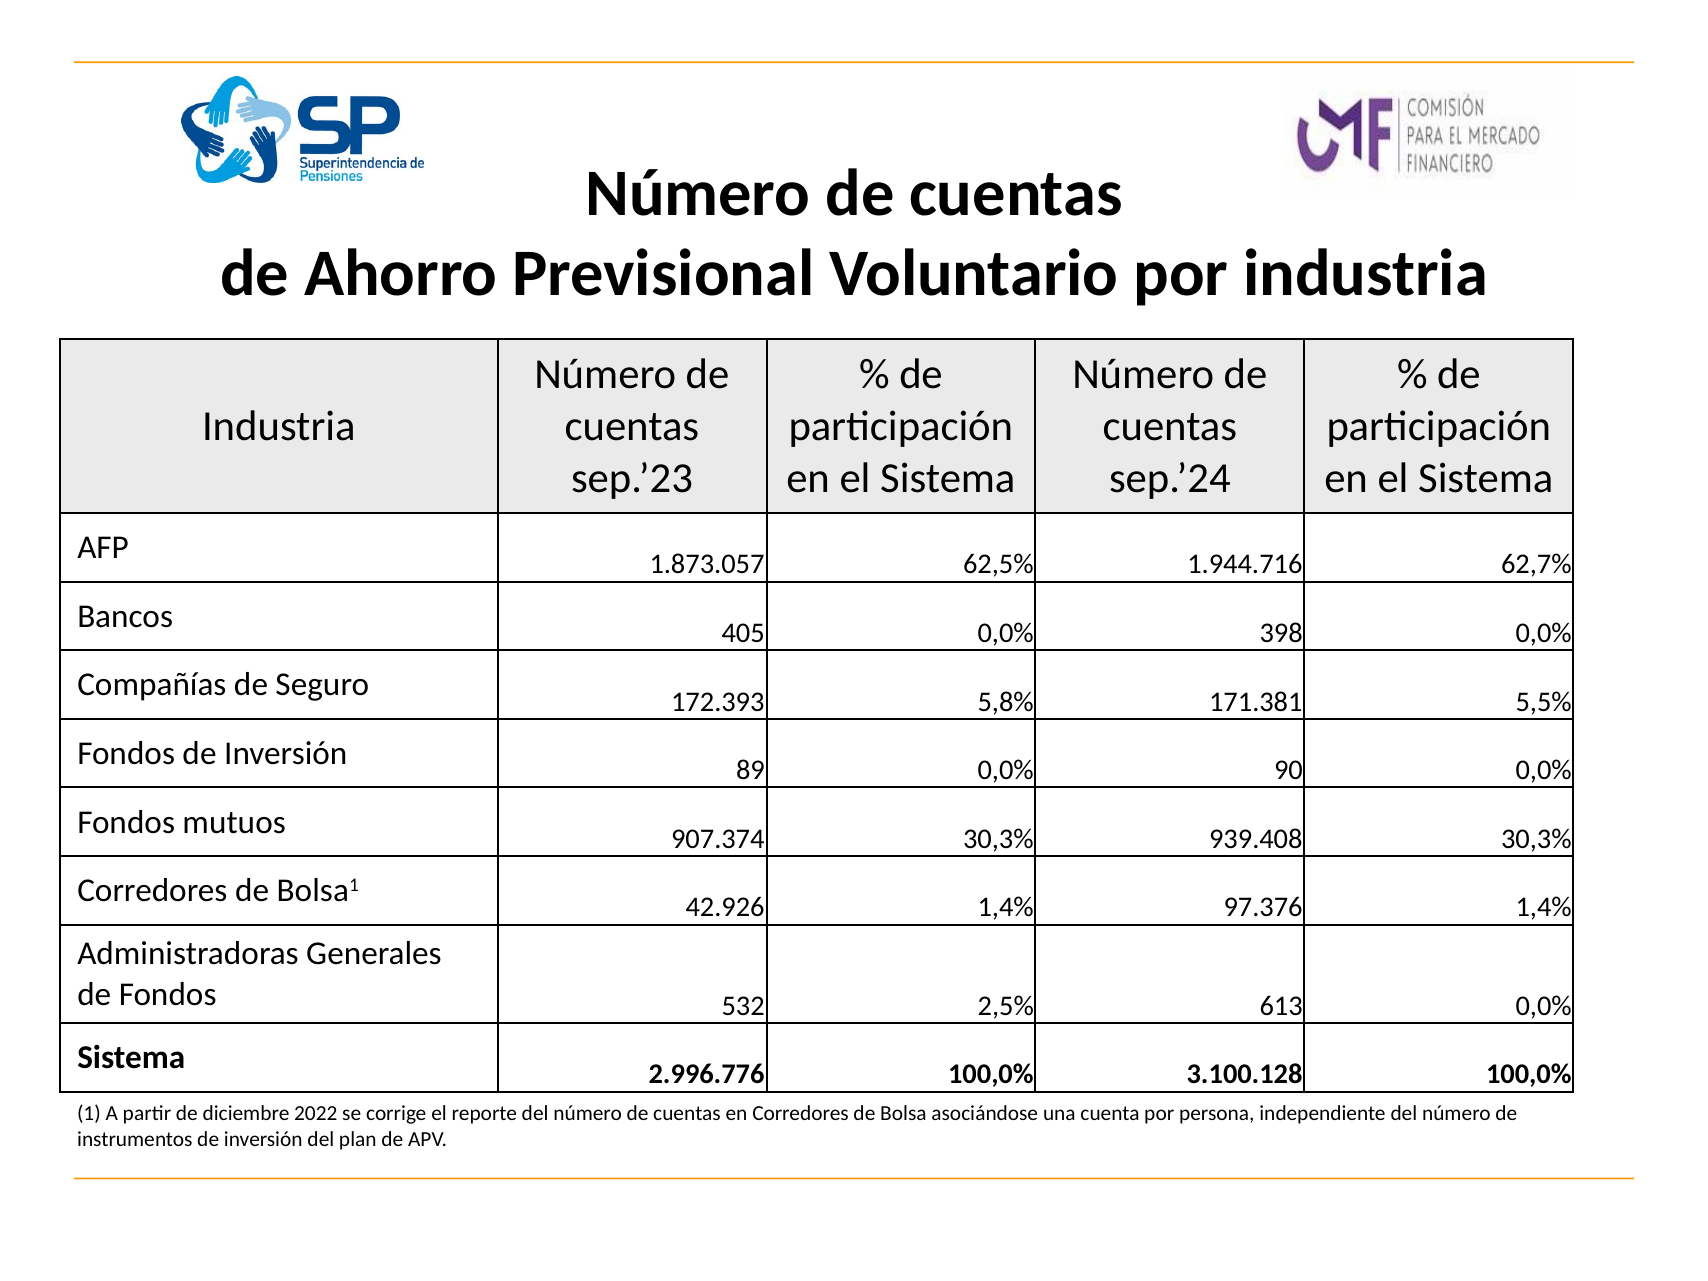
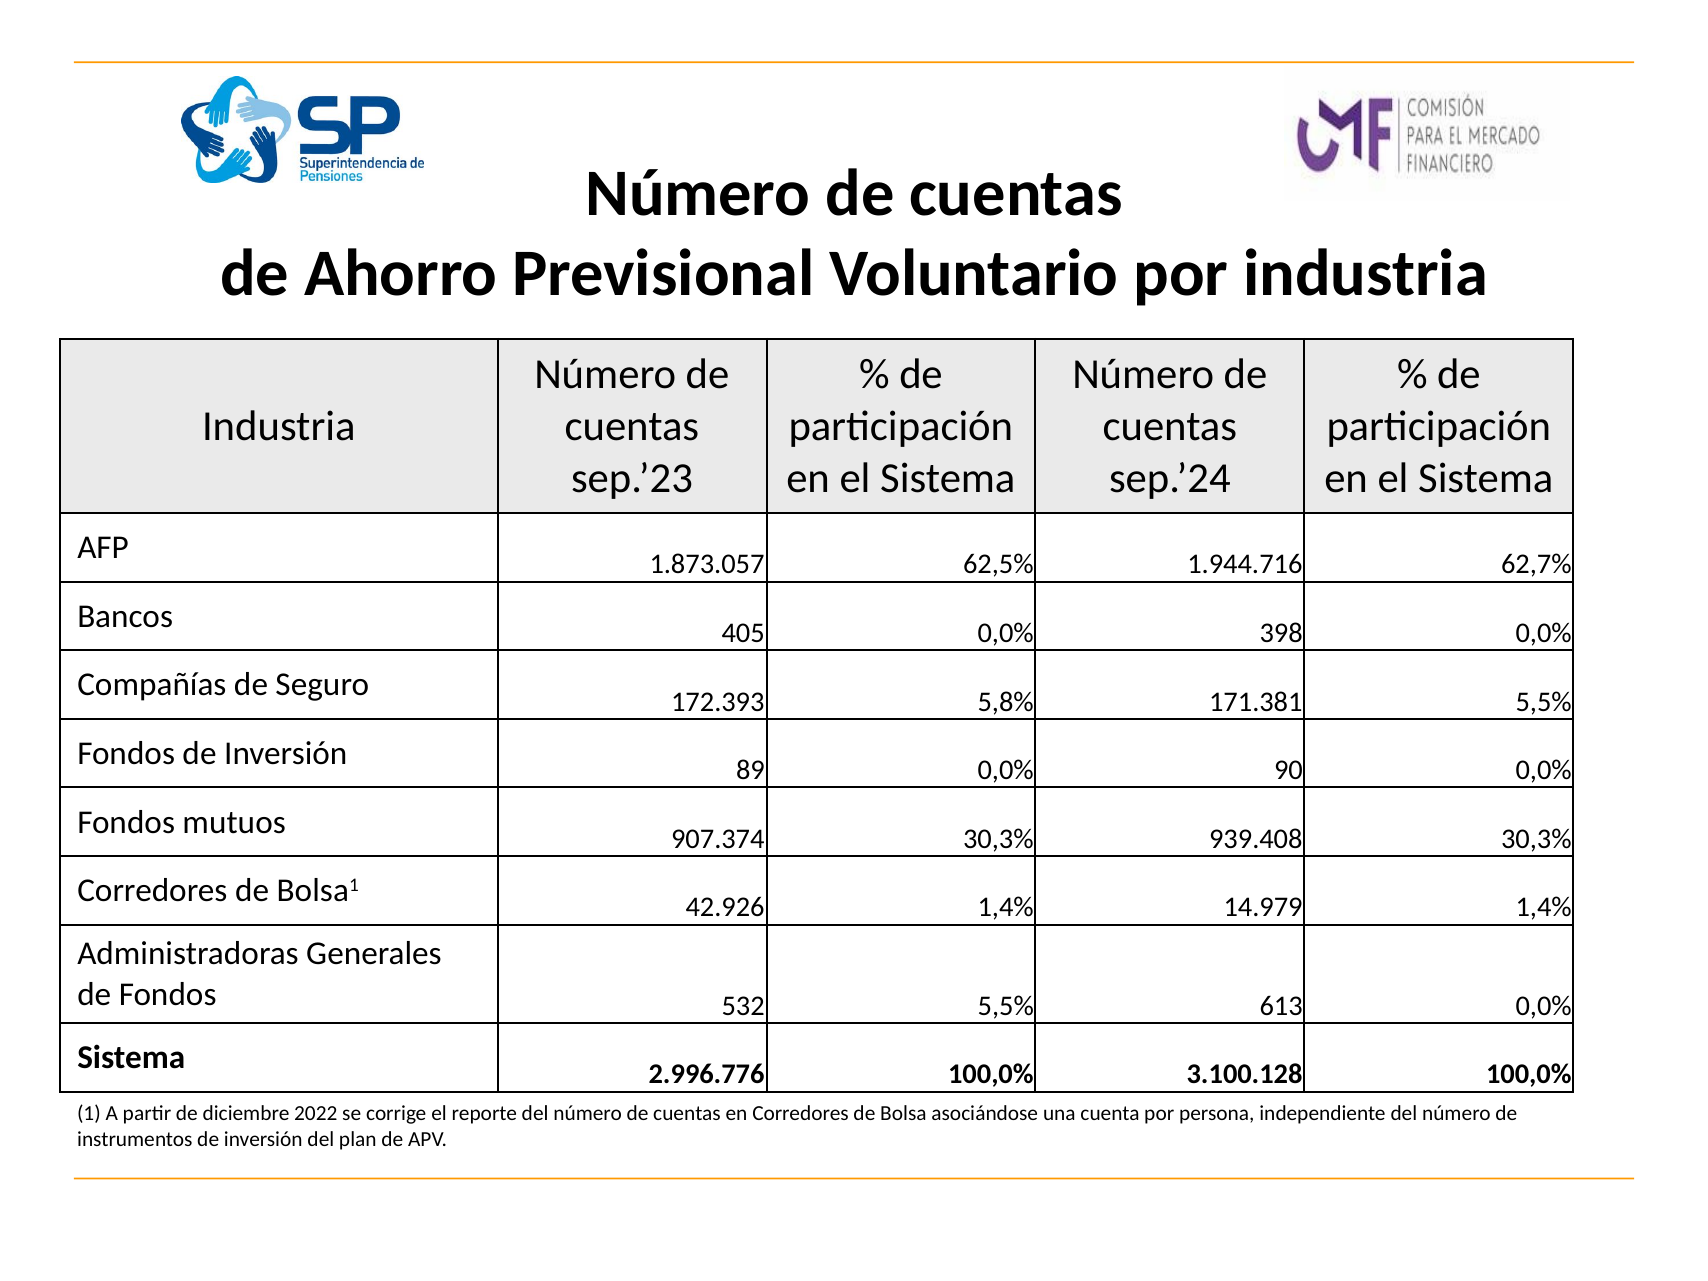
97.376: 97.376 -> 14.979 (1263, 908)
532 2,5%: 2,5% -> 5,5% (1006, 1006)
